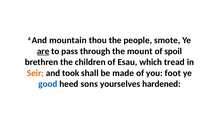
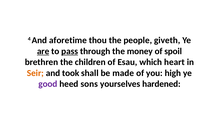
mountain: mountain -> aforetime (68, 40)
smote: smote -> giveth (167, 40)
pass underline: none -> present (70, 51)
mount: mount -> money (140, 51)
tread: tread -> heart (174, 62)
foot: foot -> high (173, 73)
good colour: blue -> purple (48, 84)
